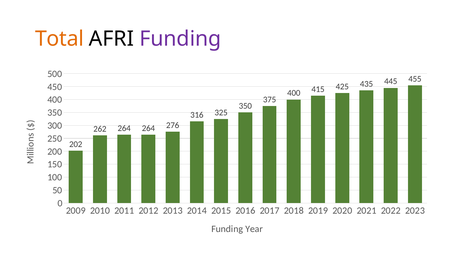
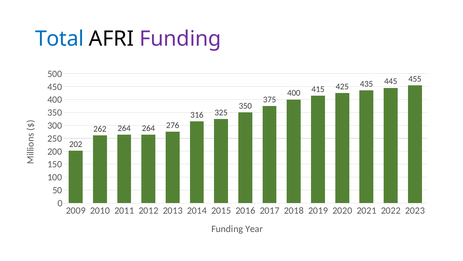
Total colour: orange -> blue (59, 39)
